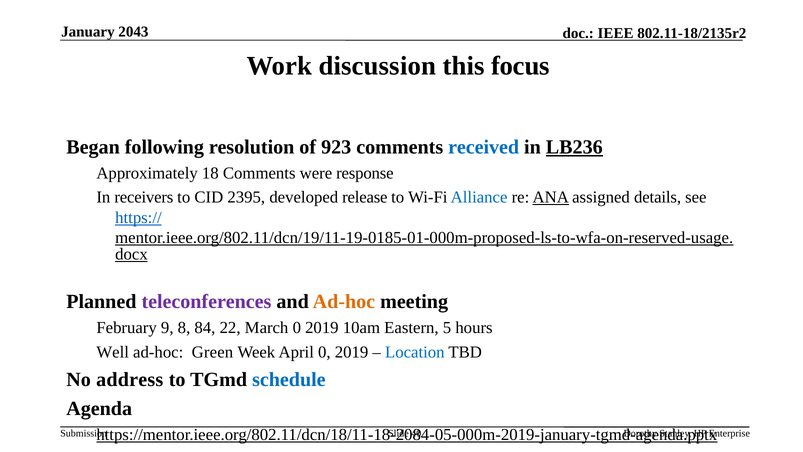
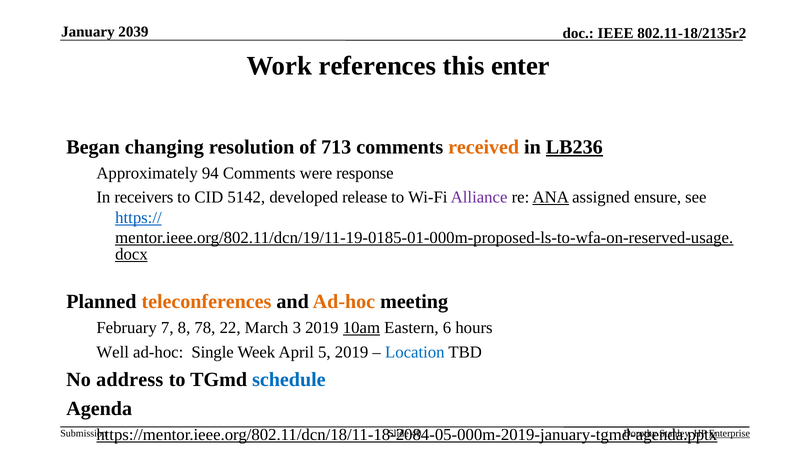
2043: 2043 -> 2039 (133, 32)
discussion: discussion -> references (377, 66)
focus: focus -> enter (520, 66)
following: following -> changing (164, 147)
923: 923 -> 713 (336, 147)
received colour: blue -> orange (484, 147)
18: 18 -> 94 (210, 173)
2395: 2395 -> 5142 (246, 197)
Alliance colour: blue -> purple (479, 197)
details: details -> ensure (658, 197)
teleconferences colour: purple -> orange (206, 302)
9: 9 -> 7 (167, 328)
84: 84 -> 78 (205, 328)
March 0: 0 -> 3 (297, 328)
10am underline: none -> present (361, 328)
5: 5 -> 6 (447, 328)
Green: Green -> Single (213, 352)
April 0: 0 -> 5 (324, 352)
Enterprise underline: none -> present (729, 433)
